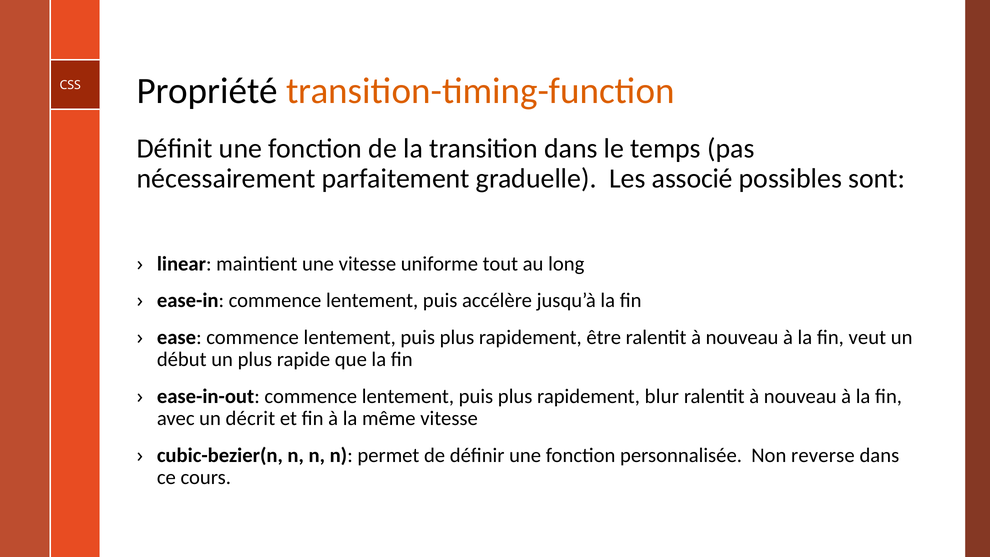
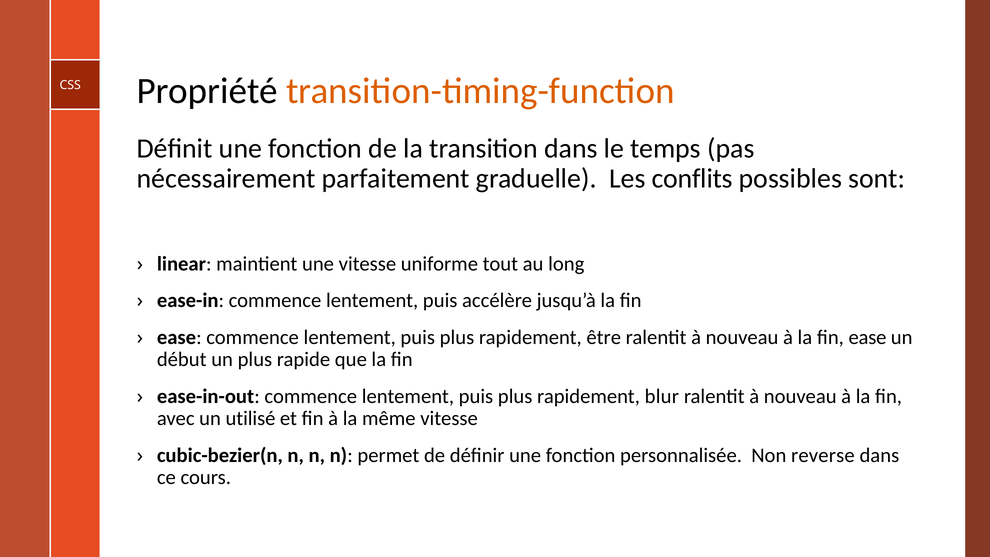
associé: associé -> conflits (692, 179)
fin veut: veut -> ease (867, 337)
décrit: décrit -> utilisé (251, 419)
